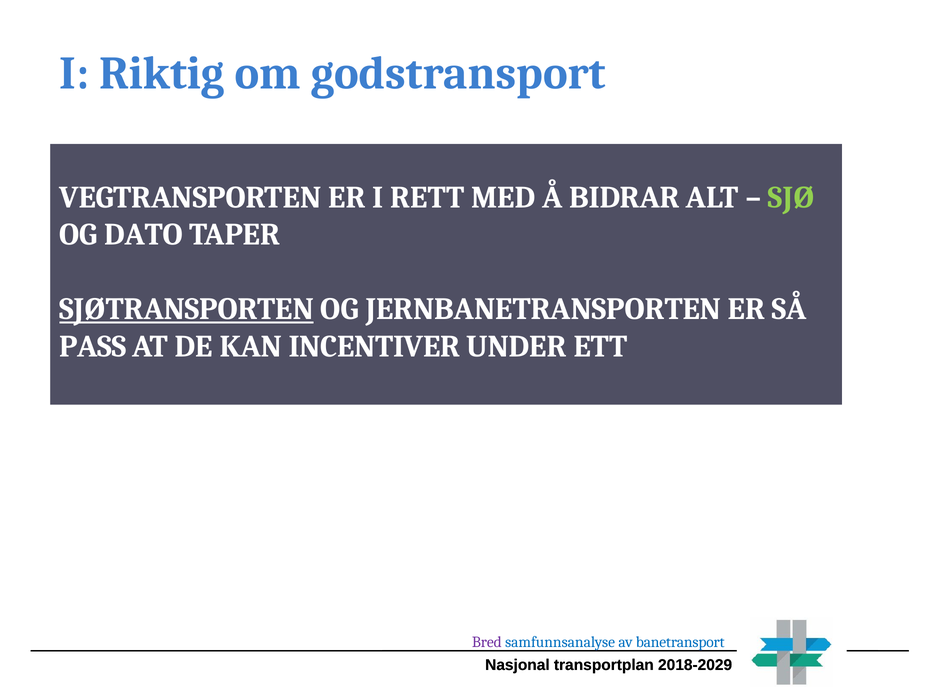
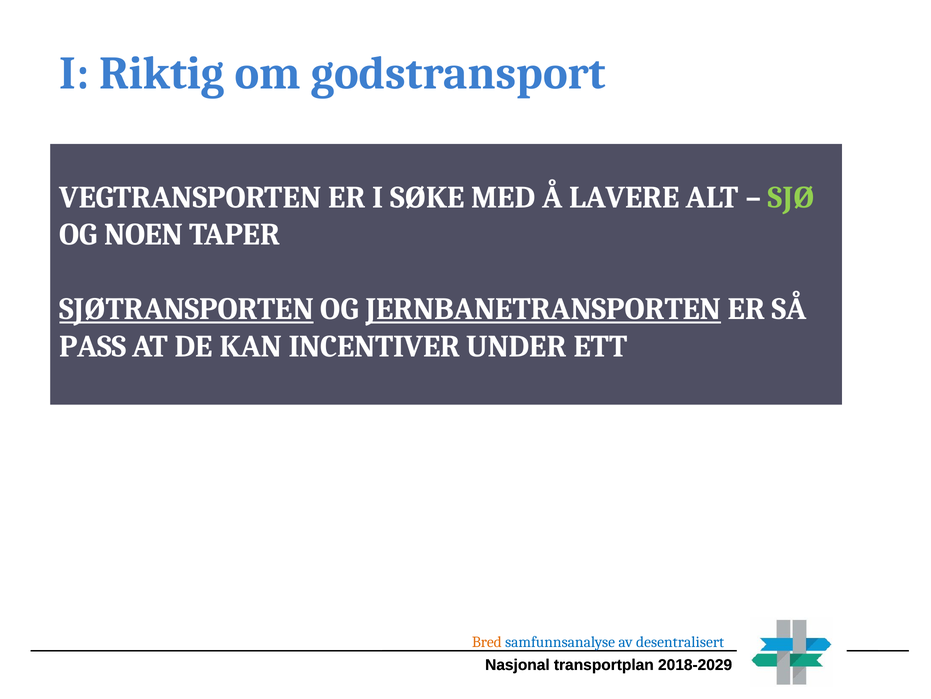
RETT: RETT -> SØKE (427, 197)
BIDRAR: BIDRAR -> LAVERE (624, 197)
DATO: DATO -> NOEN (144, 234)
JERNBANETRANSPORTEN underline: none -> present (543, 309)
Bred colour: purple -> orange (487, 642)
banetransport: banetransport -> desentralisert (680, 642)
